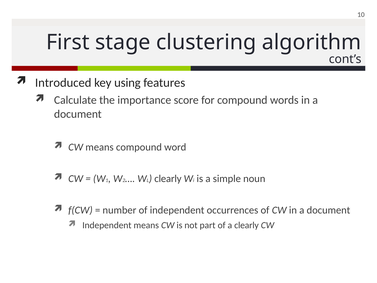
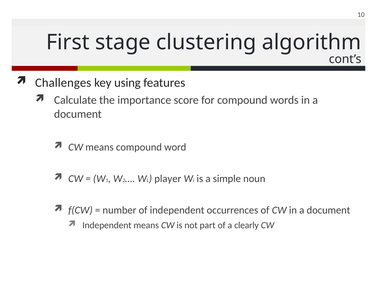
Introduced: Introduced -> Challenges (63, 83)
clearly: clearly -> player (168, 179)
